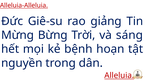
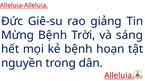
Mừng Bừng: Bừng -> Bệnh (53, 35)
